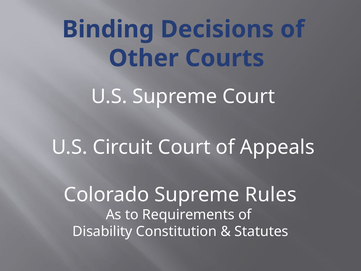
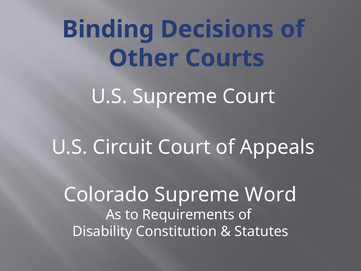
Rules: Rules -> Word (271, 194)
